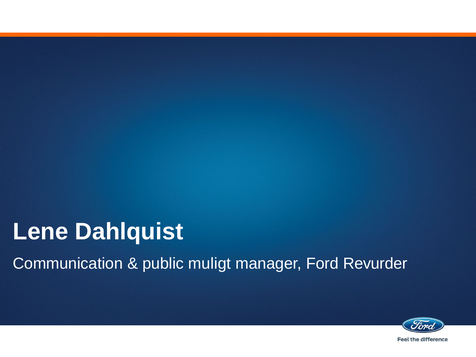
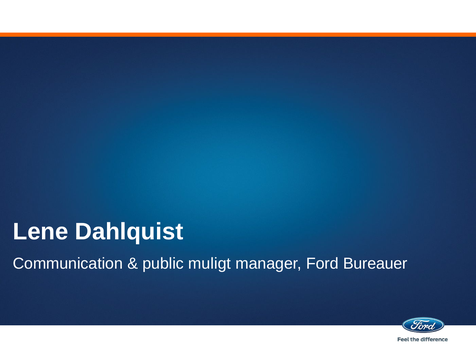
Revurder: Revurder -> Bureauer (375, 264)
